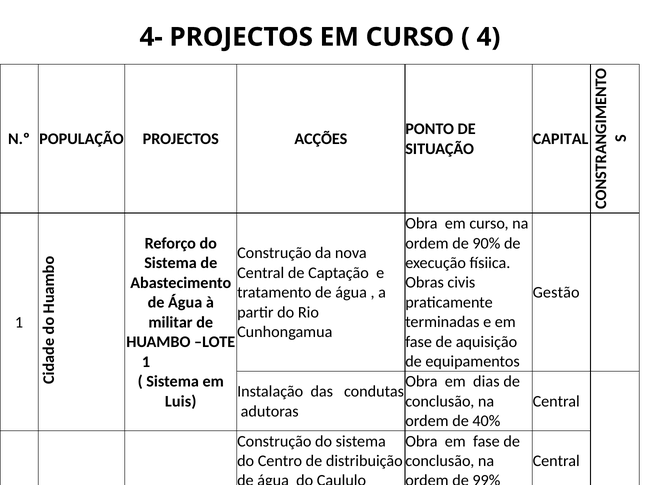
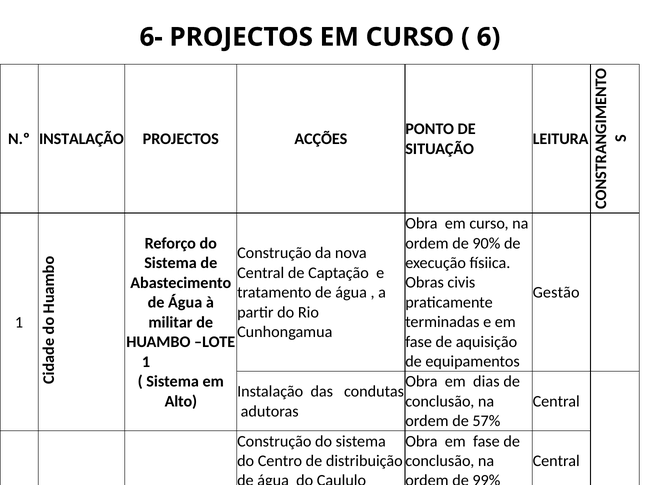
4-: 4- -> 6- (151, 37)
4: 4 -> 6 (489, 37)
N.º POPULAÇÃO: POPULAÇÃO -> INSTALAÇÃO (82, 139)
CAPITAL: CAPITAL -> LEITURA (561, 139)
Luis: Luis -> Alto (181, 401)
40%: 40% -> 57% (486, 421)
